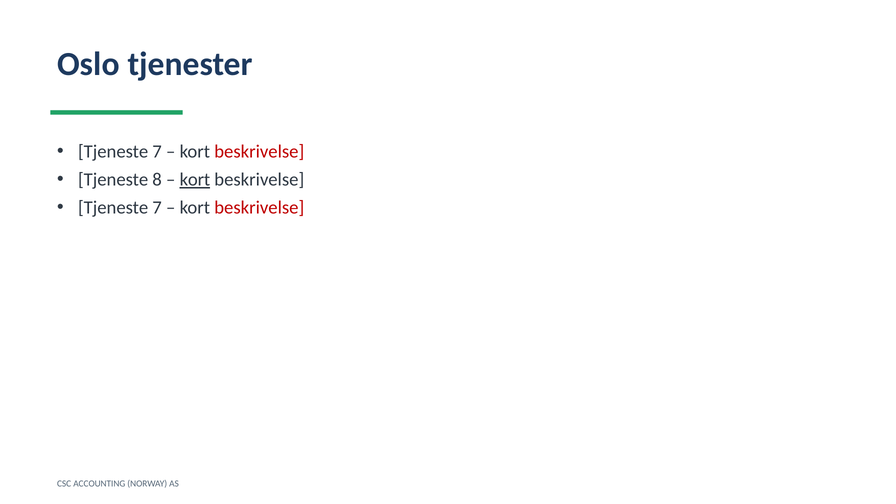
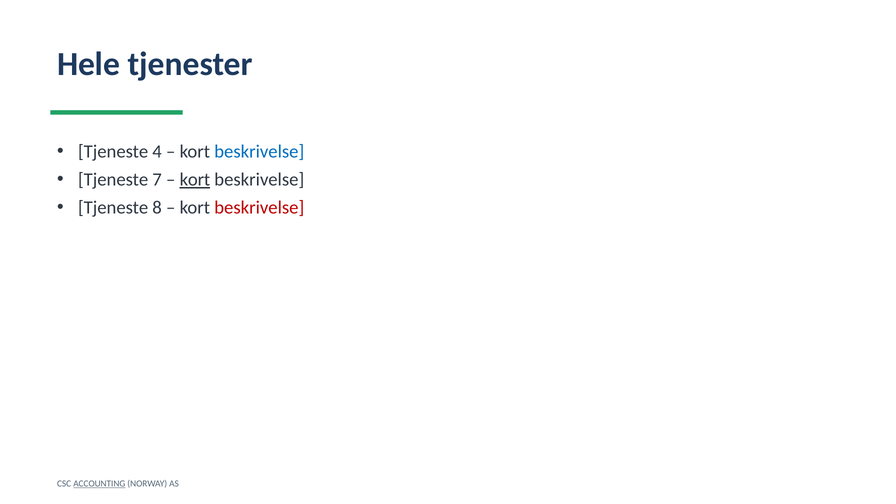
Oslo: Oslo -> Hele (89, 64)
7: 7 -> 4 (157, 152)
beskrivelse colour: red -> blue (259, 152)
8: 8 -> 7 (157, 180)
7: 7 -> 8 (157, 208)
ACCOUNTING underline: none -> present (99, 484)
